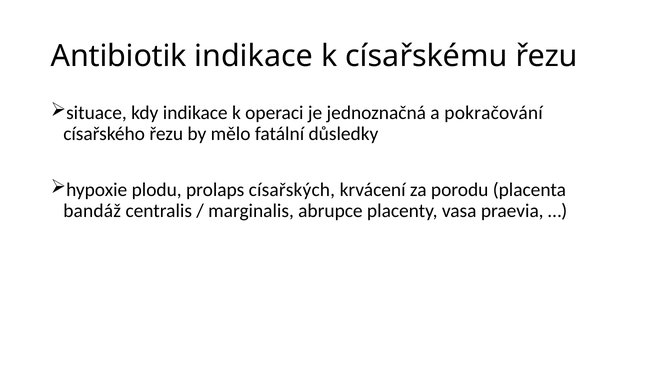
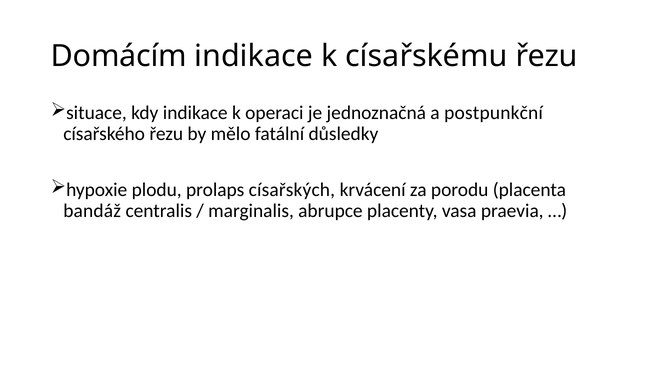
Antibiotik: Antibiotik -> Domácím (119, 56)
pokračování: pokračování -> postpunkční (494, 113)
